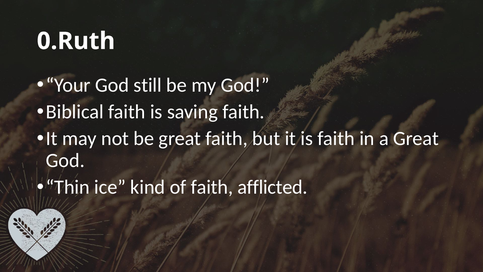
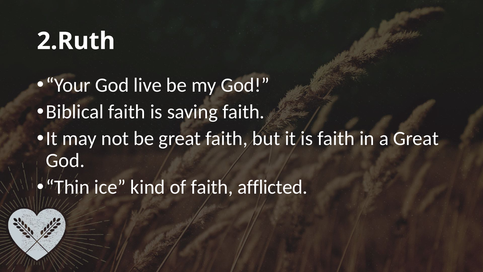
0.Ruth: 0.Ruth -> 2.Ruth (76, 41)
still: still -> live (148, 85)
